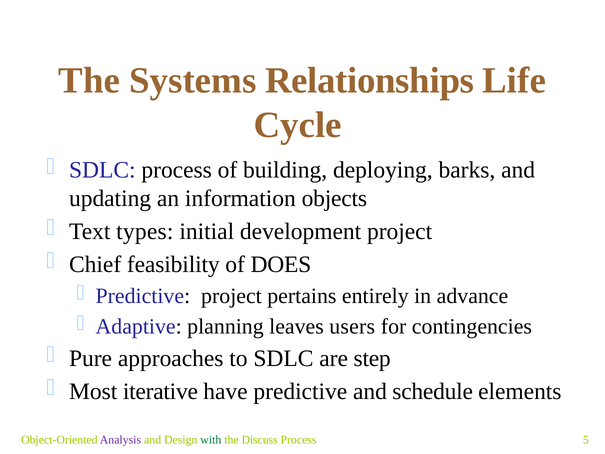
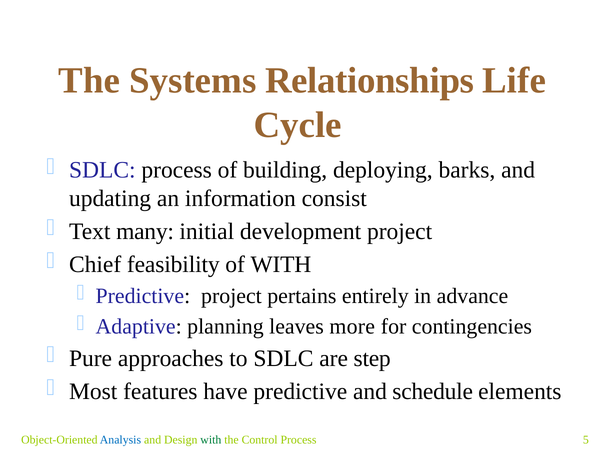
objects: objects -> consist (334, 198)
types: types -> many (145, 231)
of DOES: DOES -> WITH (281, 264)
users: users -> more (352, 326)
iterative: iterative -> features (160, 391)
Analysis colour: purple -> blue (120, 439)
Discuss: Discuss -> Control (260, 439)
